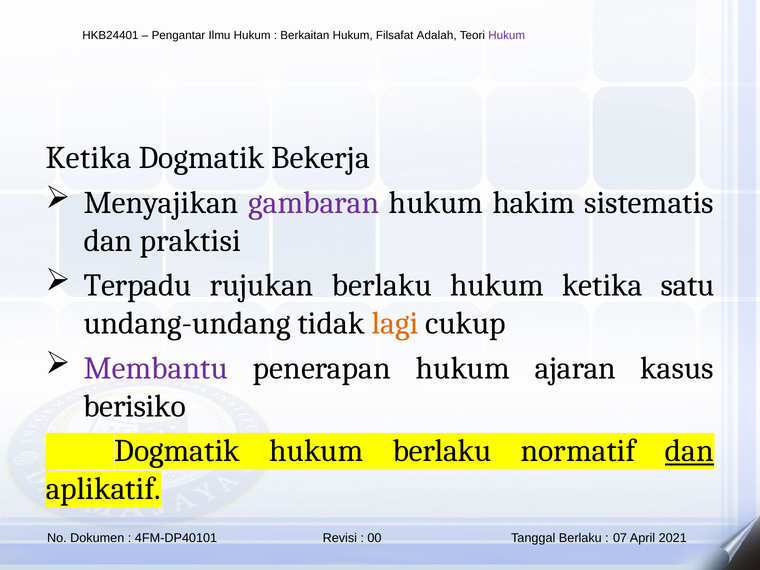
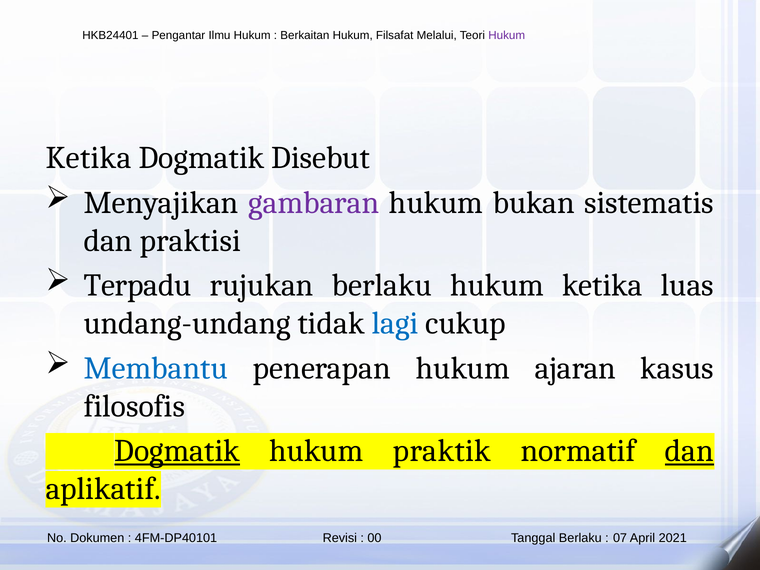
Adalah: Adalah -> Melalui (437, 36)
Bekerja: Bekerja -> Disebut (321, 158)
hakim: hakim -> bukan (534, 203)
satu: satu -> luas (687, 286)
lagi colour: orange -> blue (395, 324)
Membantu colour: purple -> blue (156, 368)
berisiko: berisiko -> filosofis (134, 406)
Dogmatik underline: none -> present (177, 451)
hukum berlaku: berlaku -> praktik (442, 451)
